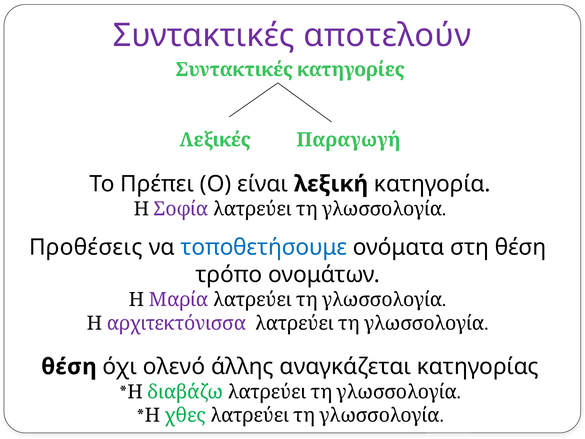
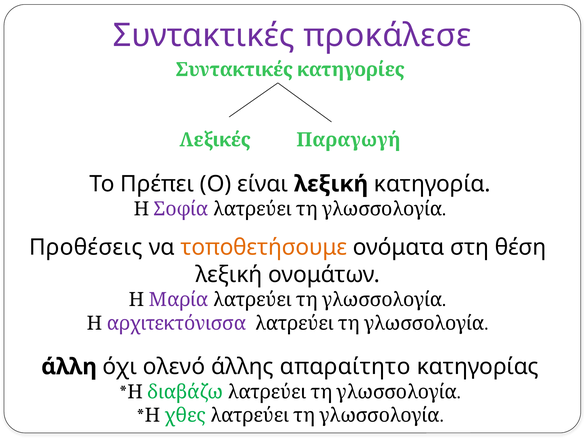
αποτελούν: αποτελούν -> προκάλεσε (387, 35)
τοποθετήσουμε colour: blue -> orange (264, 247)
τρόπο: τρόπο -> λεξική (229, 275)
θέση: θέση -> άλλη (69, 367)
αναγκάζεται: αναγκάζεται -> απαραίτητο (345, 367)
